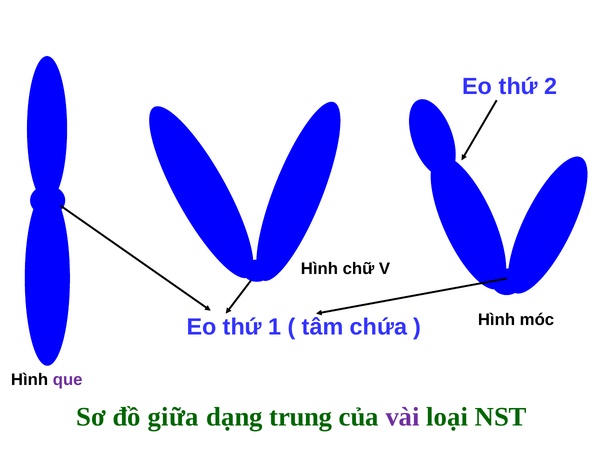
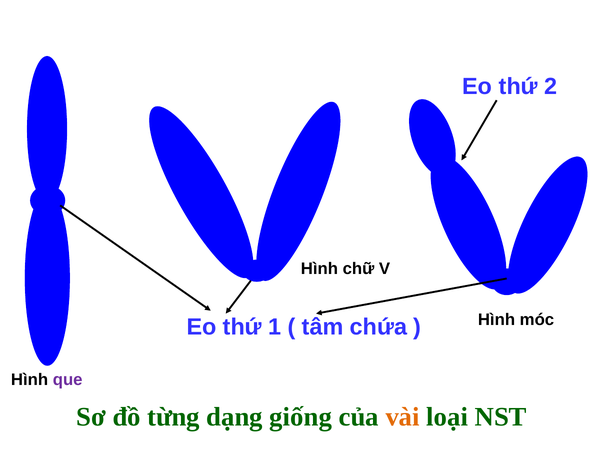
giữa: giữa -> từng (174, 417)
trung: trung -> giống (301, 417)
vài colour: purple -> orange (403, 417)
